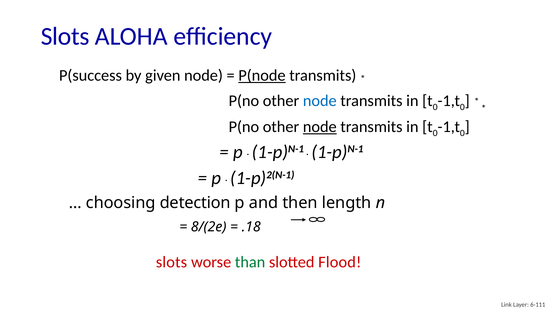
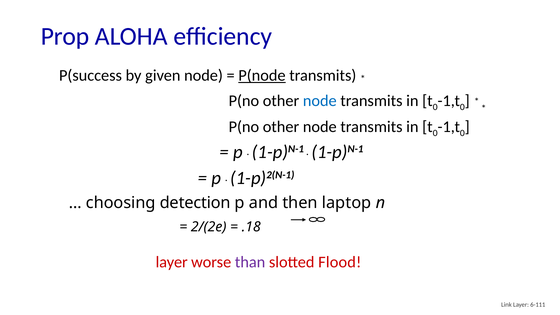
Slots: Slots -> Prop (65, 36)
node underline: present -> none (320, 127)
length: length -> laptop (347, 203)
8/(2e: 8/(2e -> 2/(2e (209, 227)
slots: slots -> layer (172, 262)
than colour: green -> purple (250, 262)
